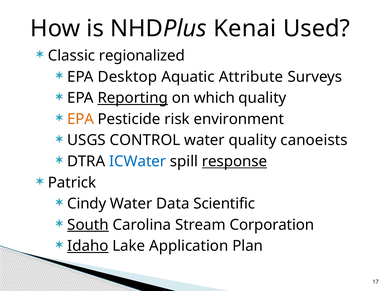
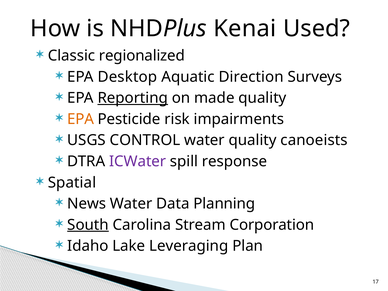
Attribute: Attribute -> Direction (251, 77)
which: which -> made (214, 98)
environment: environment -> impairments (239, 119)
ICWater colour: blue -> purple (138, 161)
response underline: present -> none (235, 161)
Patrick: Patrick -> Spatial (72, 183)
Cindy: Cindy -> News (87, 204)
Scientific: Scientific -> Planning (224, 204)
Idaho underline: present -> none (88, 246)
Application: Application -> Leveraging (189, 246)
